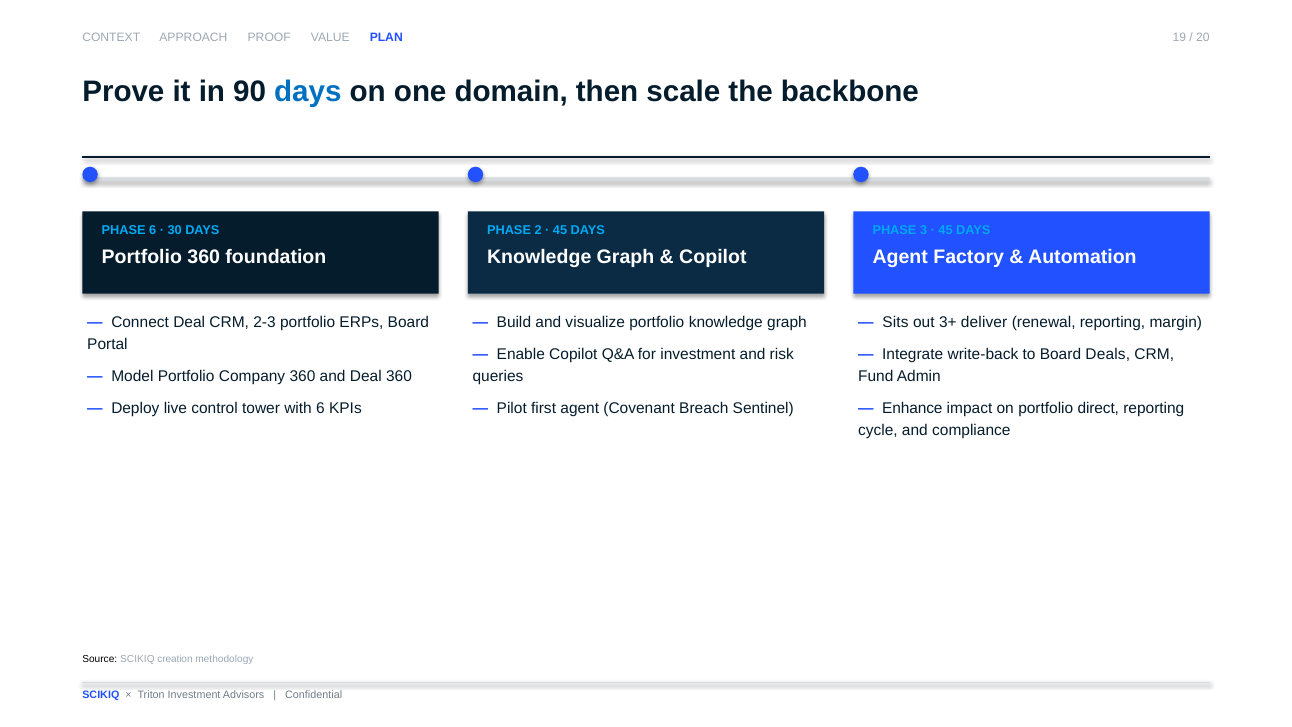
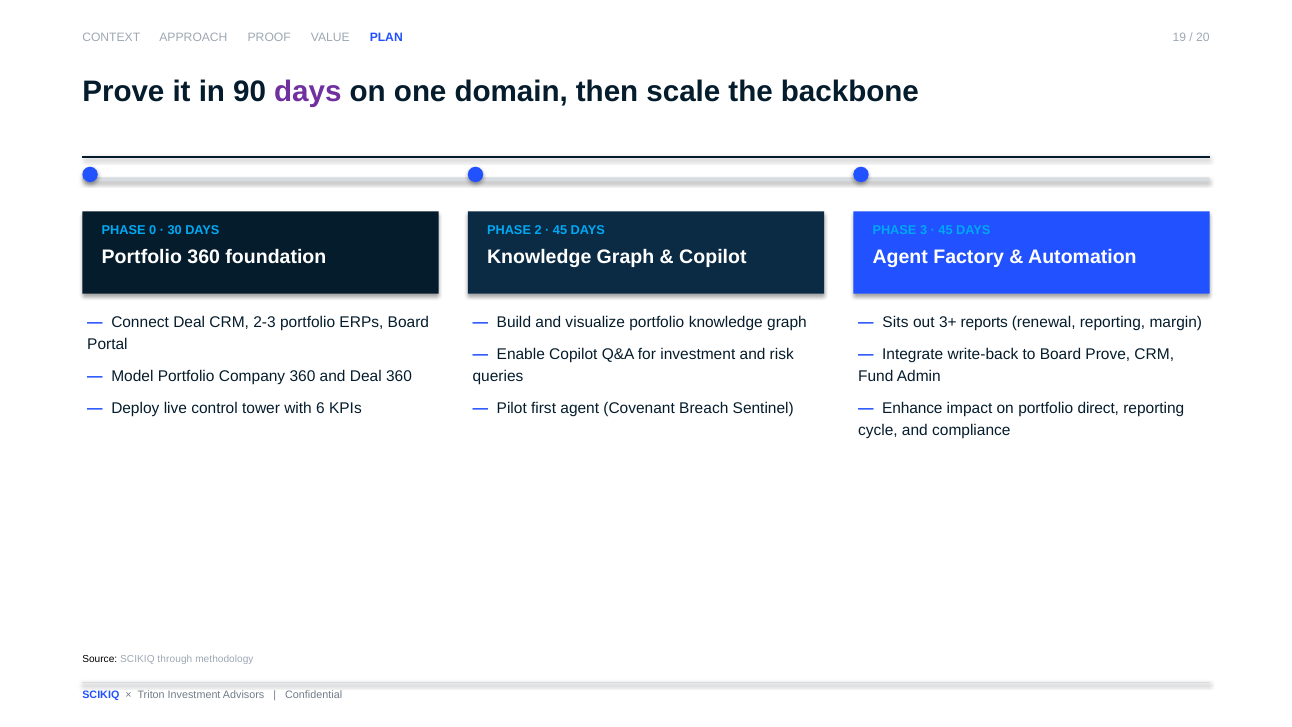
days colour: blue -> purple (308, 92)
PHASE 6: 6 -> 0 (153, 230)
deliver: deliver -> reports (984, 322)
Board Deals: Deals -> Prove (1108, 354)
creation: creation -> through (175, 659)
